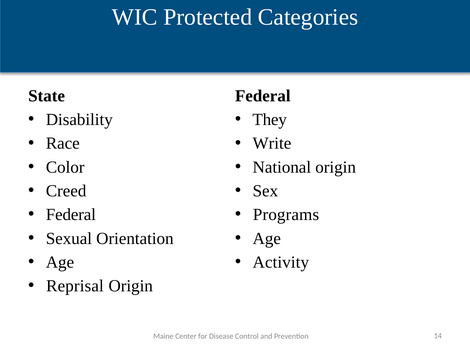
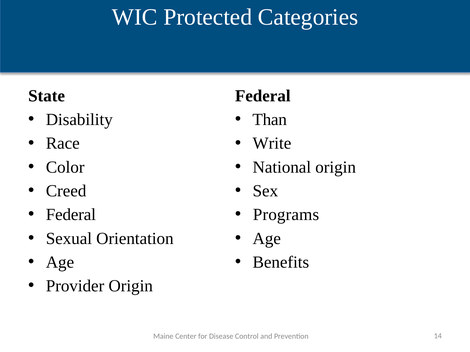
They: They -> Than (270, 120)
Activity: Activity -> Benefits (281, 263)
Reprisal: Reprisal -> Provider (75, 286)
